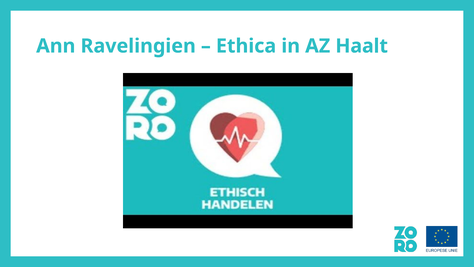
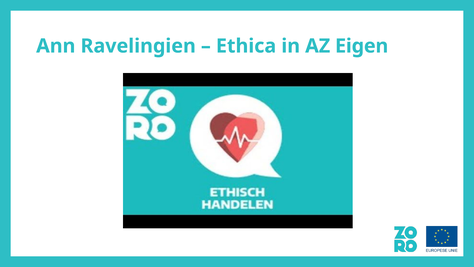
Haalt: Haalt -> Eigen (362, 46)
